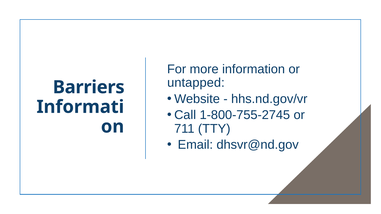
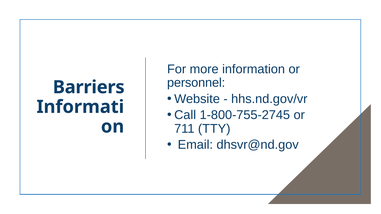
untapped: untapped -> personnel (196, 83)
